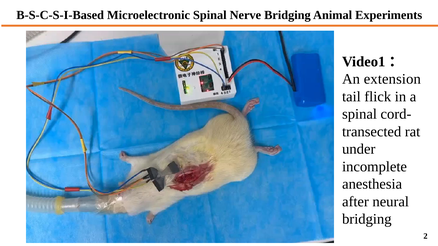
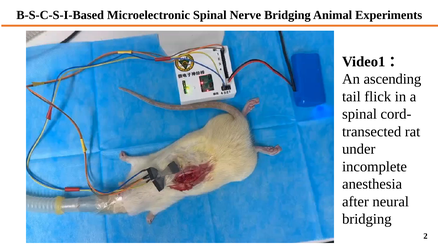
extension: extension -> ascending (392, 79)
